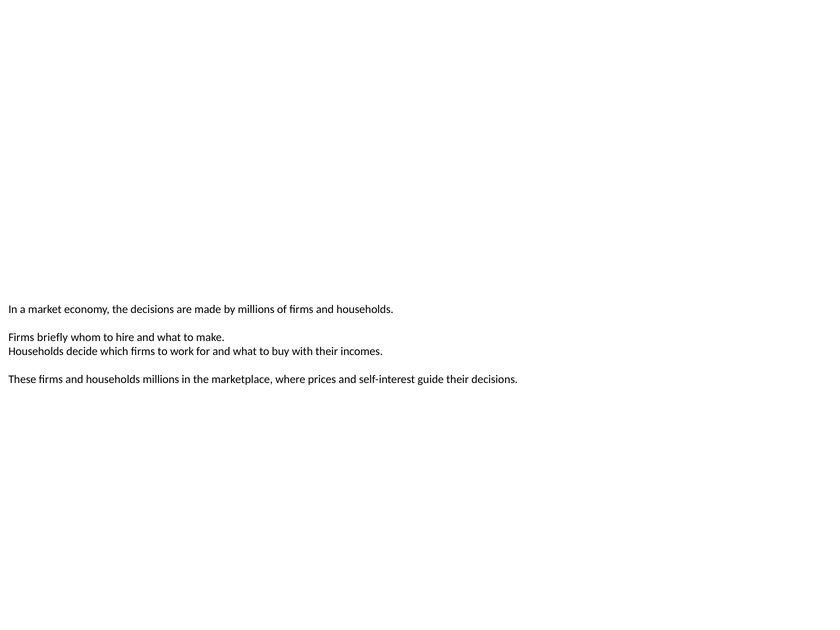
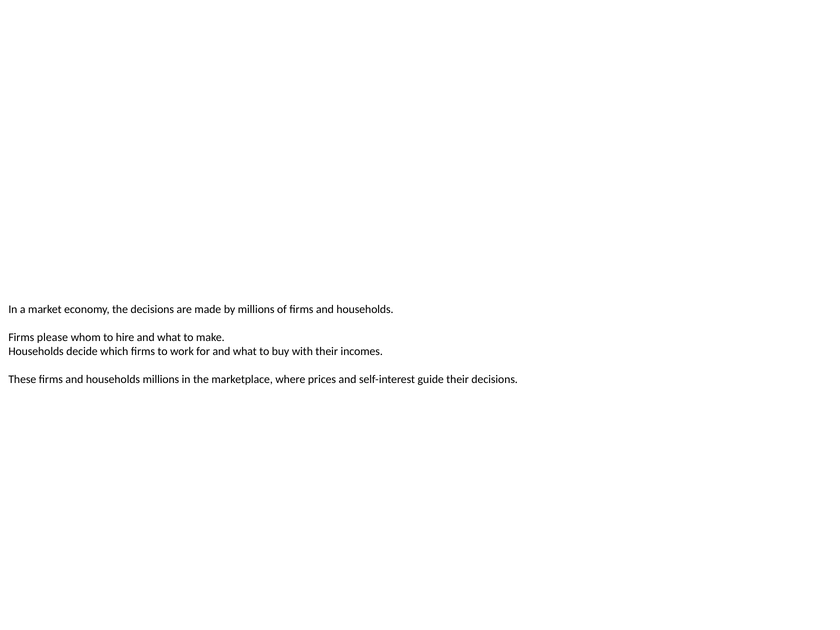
briefly: briefly -> please (52, 337)
